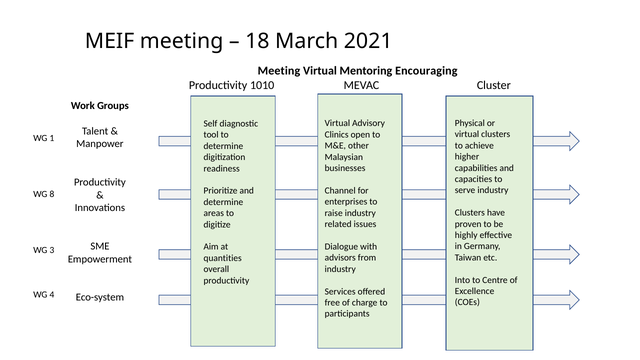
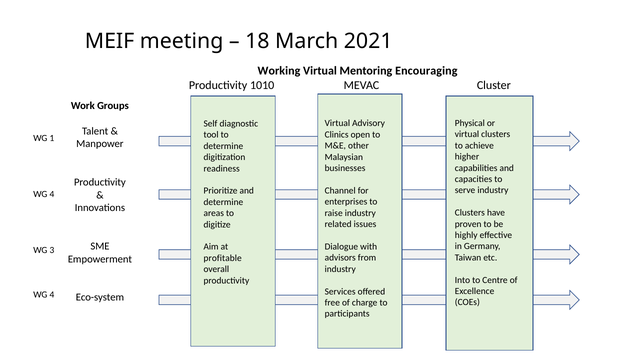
Meeting: Meeting -> Working (279, 71)
8: 8 -> 4 (52, 194)
quantities: quantities -> profitable (223, 258)
